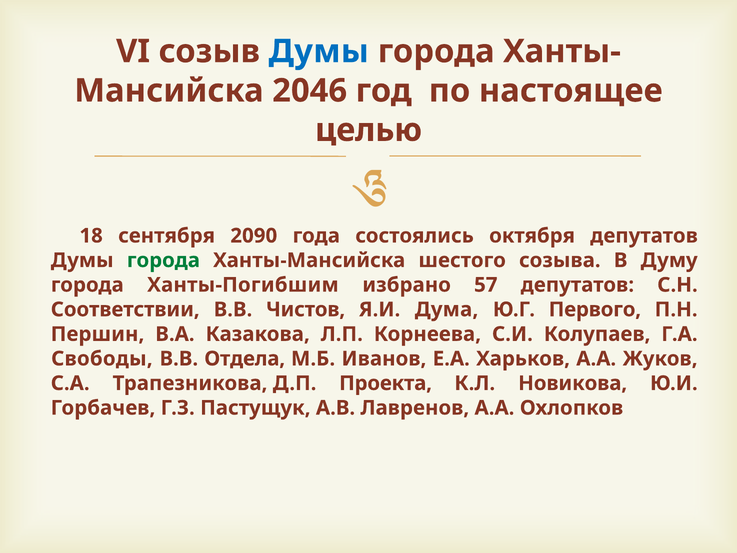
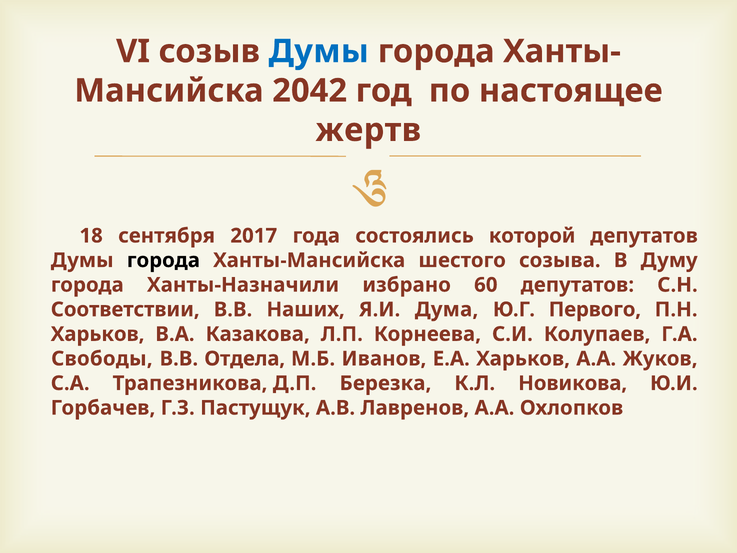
2046: 2046 -> 2042 (310, 91)
целью: целью -> жертв (368, 130)
2090: 2090 -> 2017 (254, 236)
октября: октября -> которой (532, 236)
города colour: green -> black (163, 260)
Ханты-Погибшим: Ханты-Погибшим -> Ханты-Назначили (243, 285)
57: 57 -> 60 (486, 285)
Чистов: Чистов -> Наших (306, 309)
Першин: Першин -> Харьков (98, 334)
Проекта: Проекта -> Березка (385, 383)
